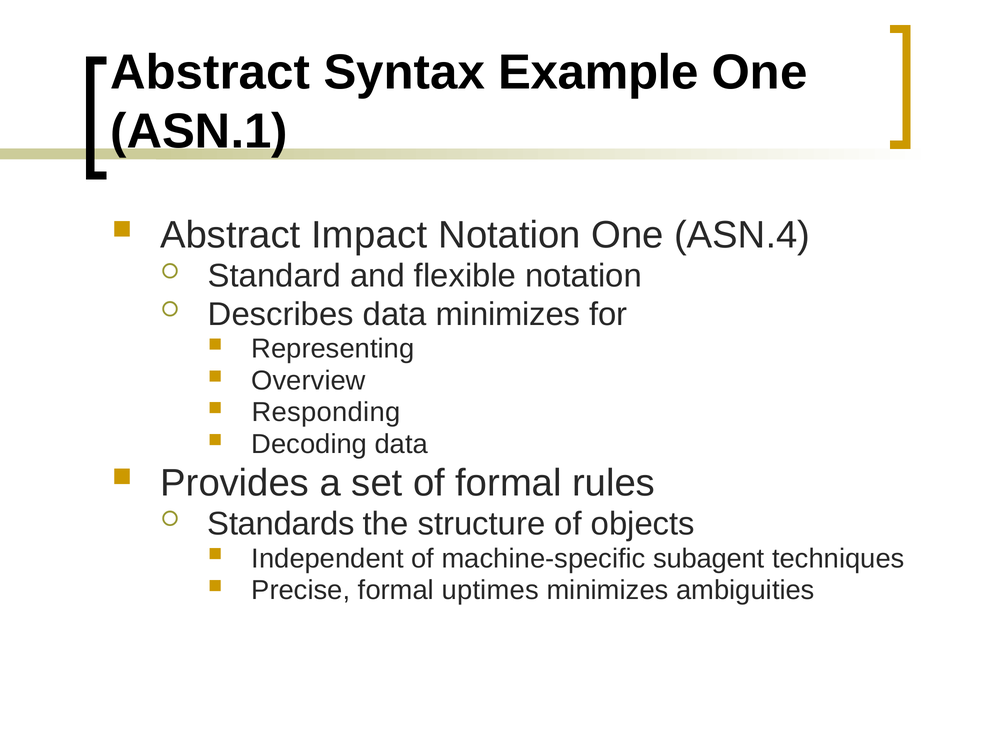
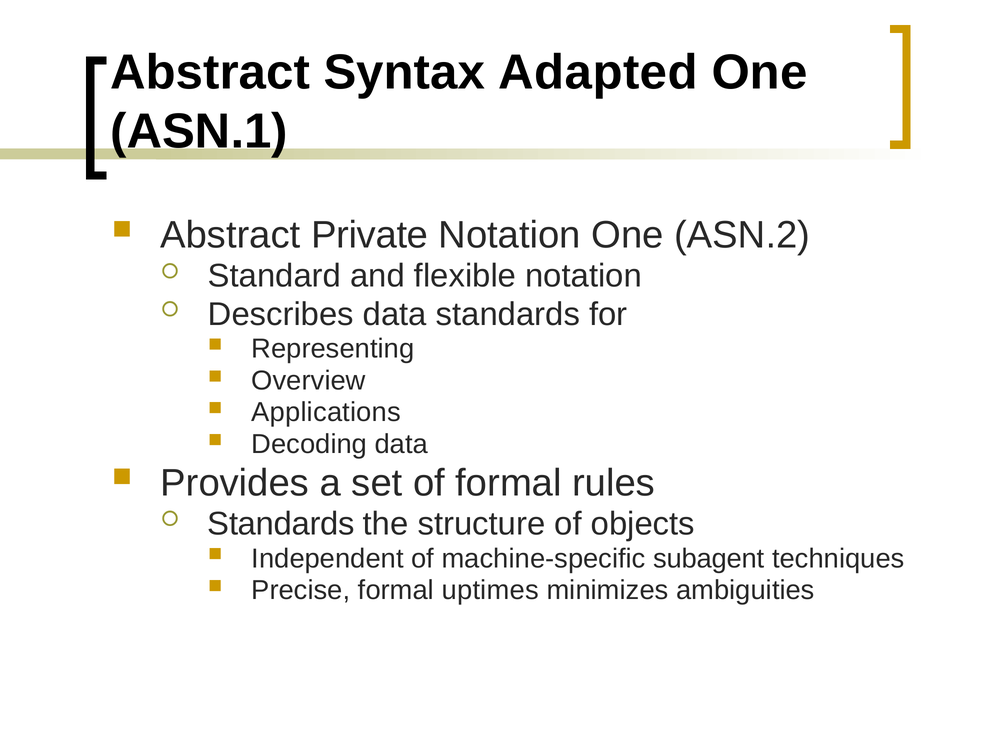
Example: Example -> Adapted (598, 72)
Impact: Impact -> Private (370, 235)
ASN.4: ASN.4 -> ASN.2 (742, 235)
data minimizes: minimizes -> standards (508, 314)
Responding: Responding -> Applications (326, 412)
